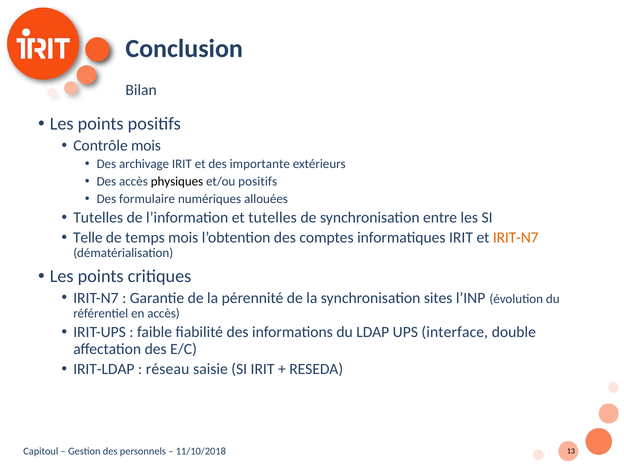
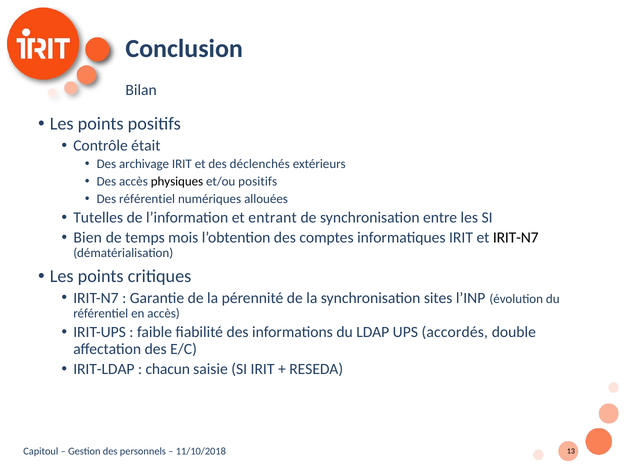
Contrôle mois: mois -> était (146, 145)
importante: importante -> déclenchés (260, 164)
Des formulaire: formulaire -> référentiel (147, 199)
et tutelles: tutelles -> entrant (273, 217)
Telle: Telle -> Bien (88, 238)
IRIT-N7 colour: orange -> black (516, 238)
interface: interface -> accordés (455, 332)
réseau: réseau -> chacun (168, 369)
